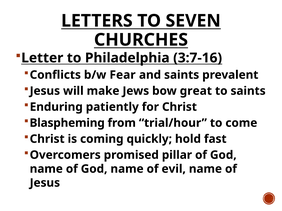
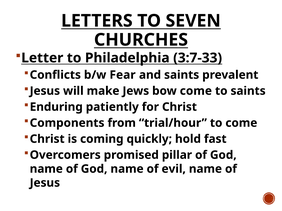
3:7-16: 3:7-16 -> 3:7-33 (198, 58)
bow great: great -> come (196, 91)
Blaspheming: Blaspheming -> Components (67, 123)
